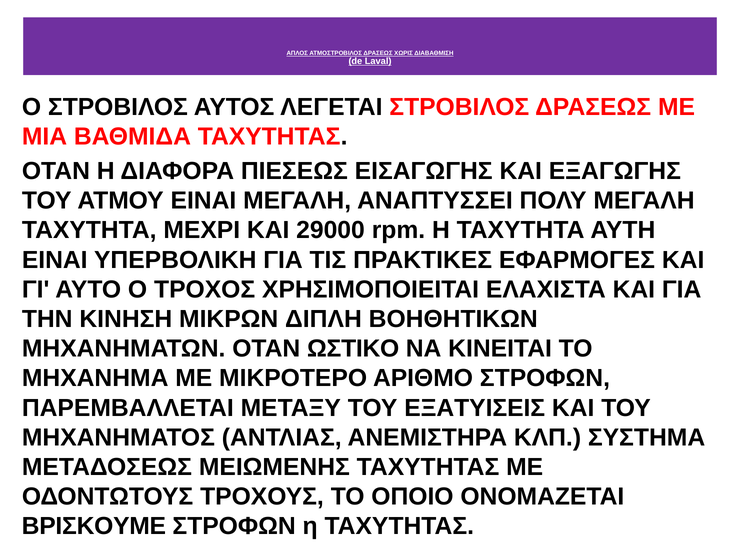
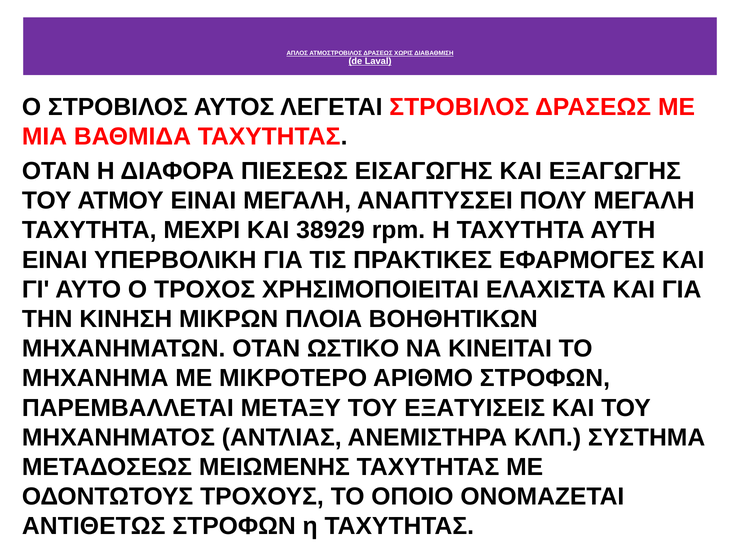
29000: 29000 -> 38929 (331, 230)
ΔΙΠΛΗ: ΔΙΠΛΗ -> ΠΛΟΙΑ (324, 319)
ΒΡΙΣΚΟYΜΕ: ΒΡΙΣΚΟYΜΕ -> ΑΝΤΙΘΕΤΩΣ (94, 526)
